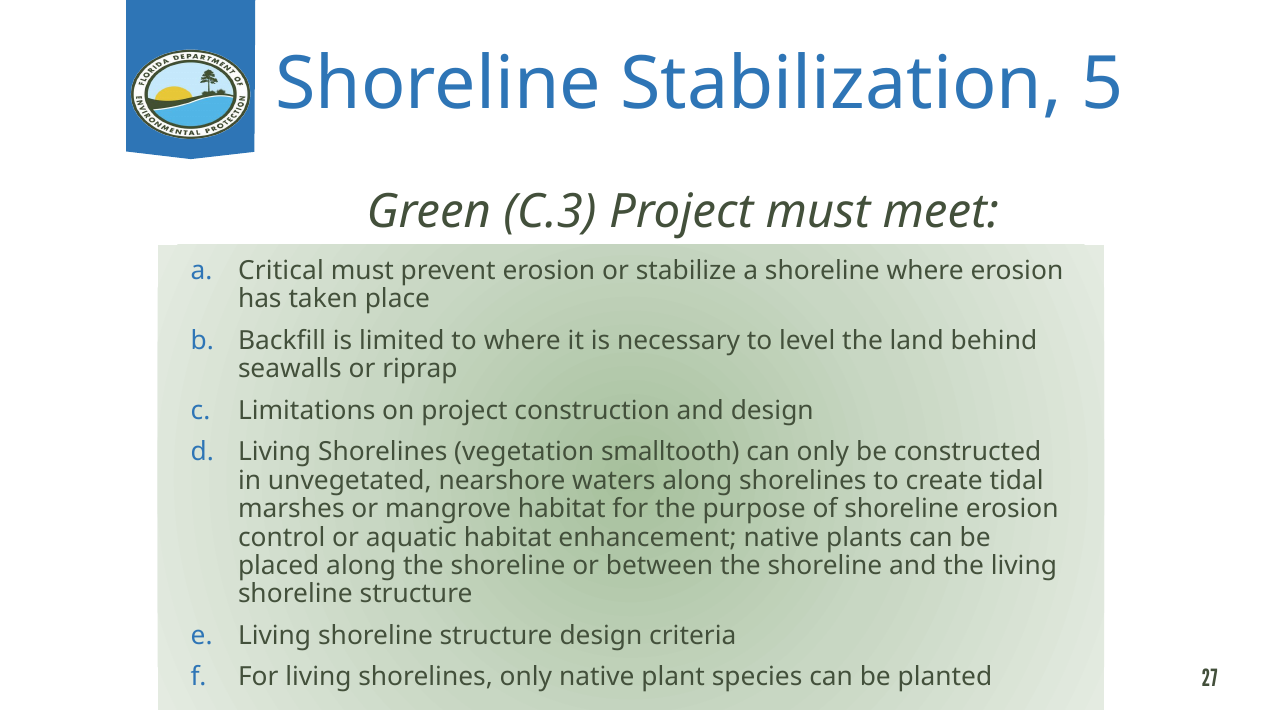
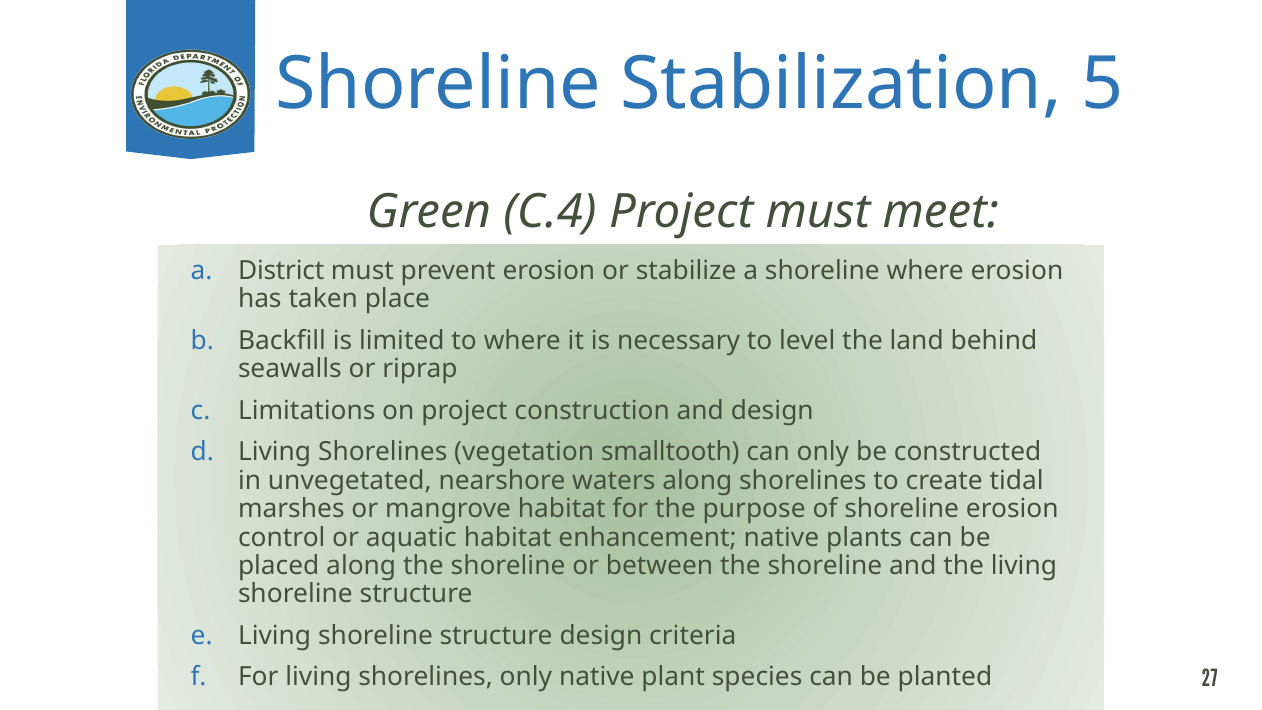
C.3: C.3 -> C.4 (550, 212)
Critical: Critical -> District (281, 271)
